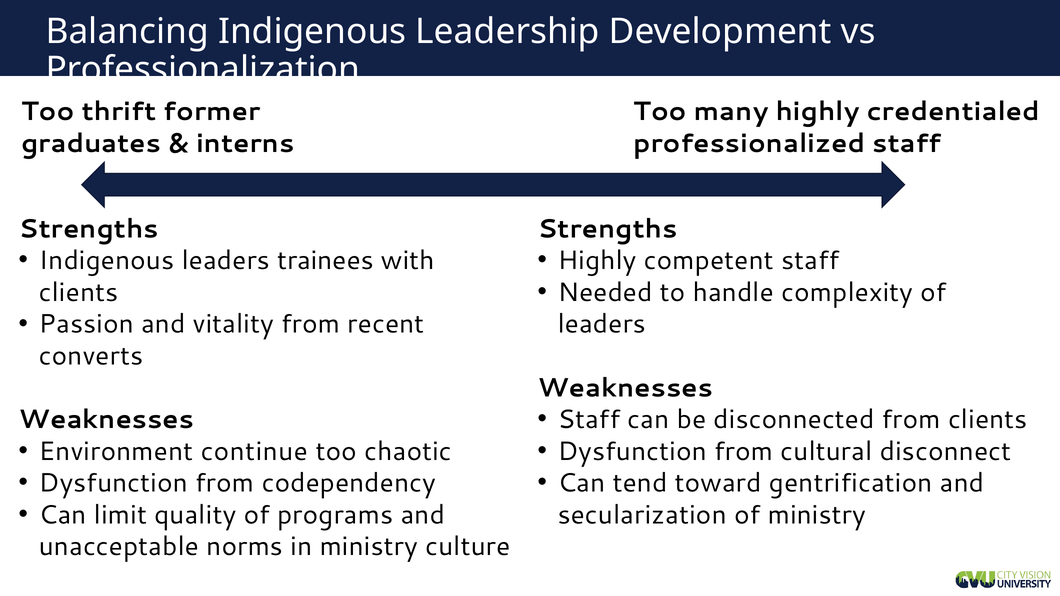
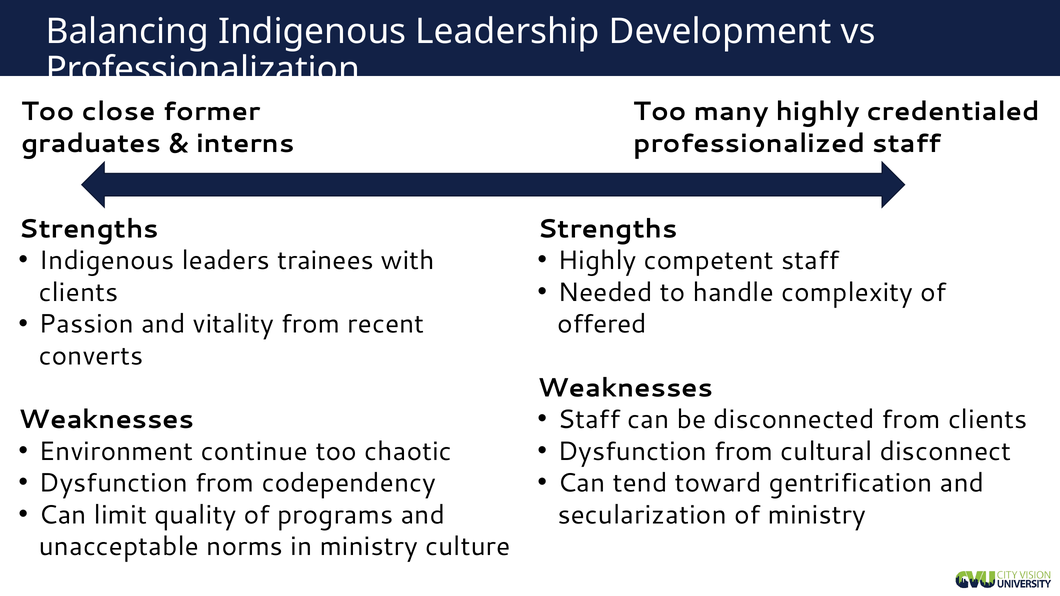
thrift: thrift -> close (119, 112)
leaders: leaders -> offered (602, 324)
